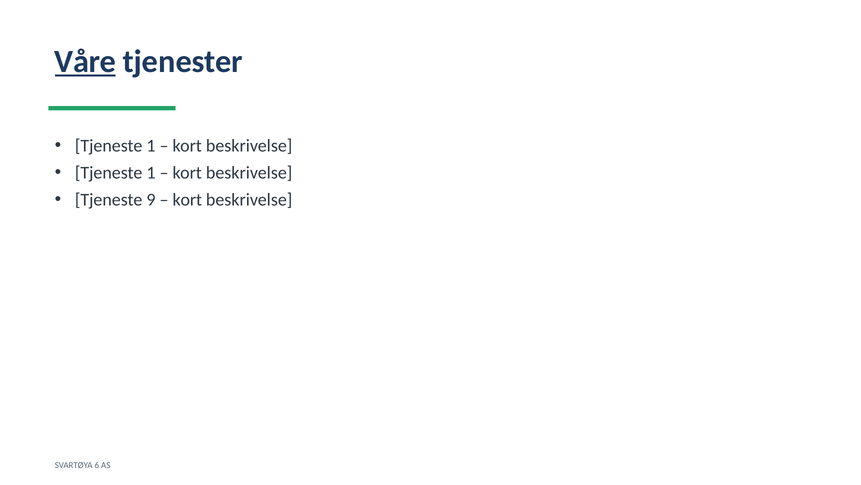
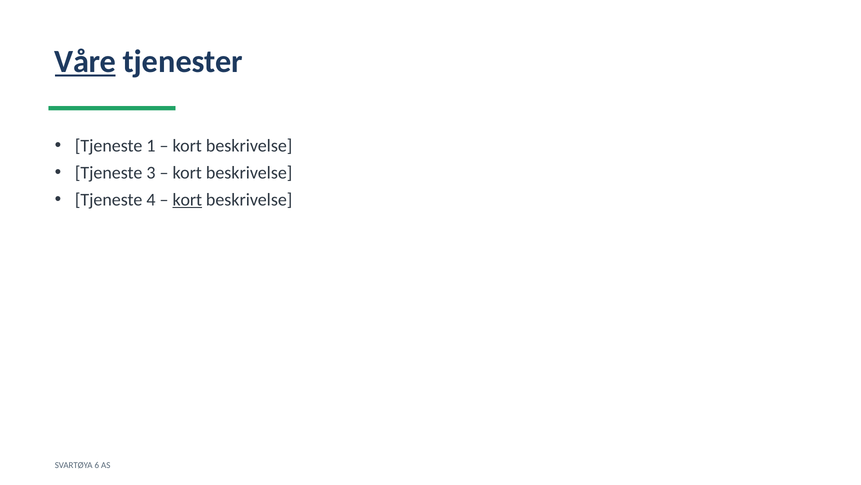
1: 1 -> 3 (151, 173)
9: 9 -> 4 (151, 200)
kort underline: none -> present (187, 200)
